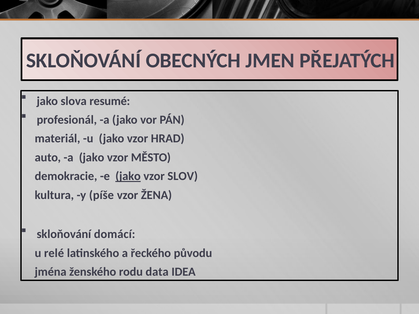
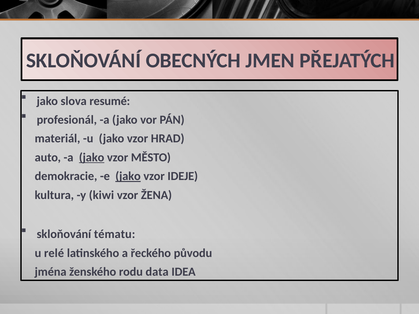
jako underline: none -> present (92, 158)
SLOV: SLOV -> IDEJE (183, 176)
píše: píše -> kiwi (101, 195)
domácí: domácí -> tématu (115, 234)
